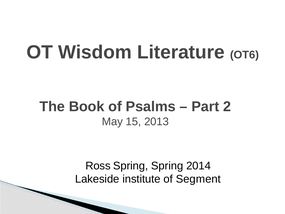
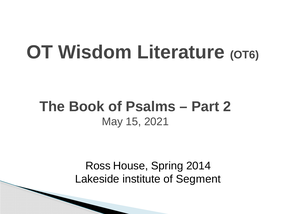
2013: 2013 -> 2021 (157, 122)
Ross Spring: Spring -> House (131, 166)
